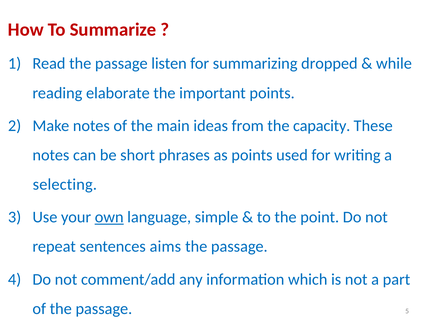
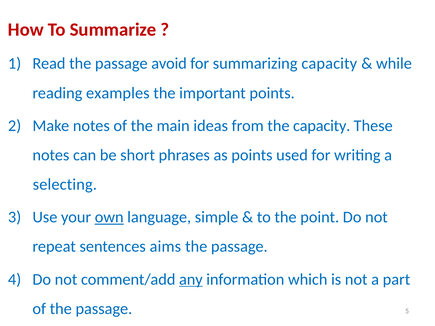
listen: listen -> avoid (169, 64)
summarizing dropped: dropped -> capacity (329, 64)
elaborate: elaborate -> examples (118, 93)
any underline: none -> present (191, 280)
